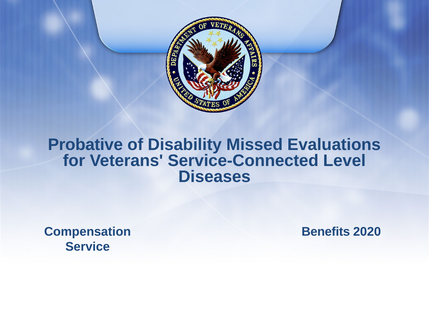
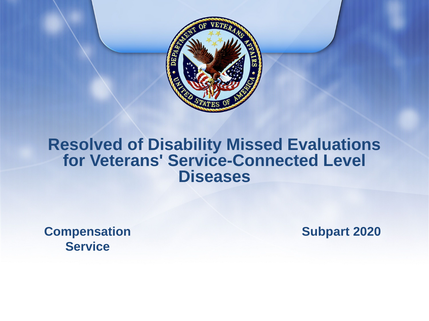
Probative: Probative -> Resolved (85, 145)
Benefits: Benefits -> Subpart (326, 232)
